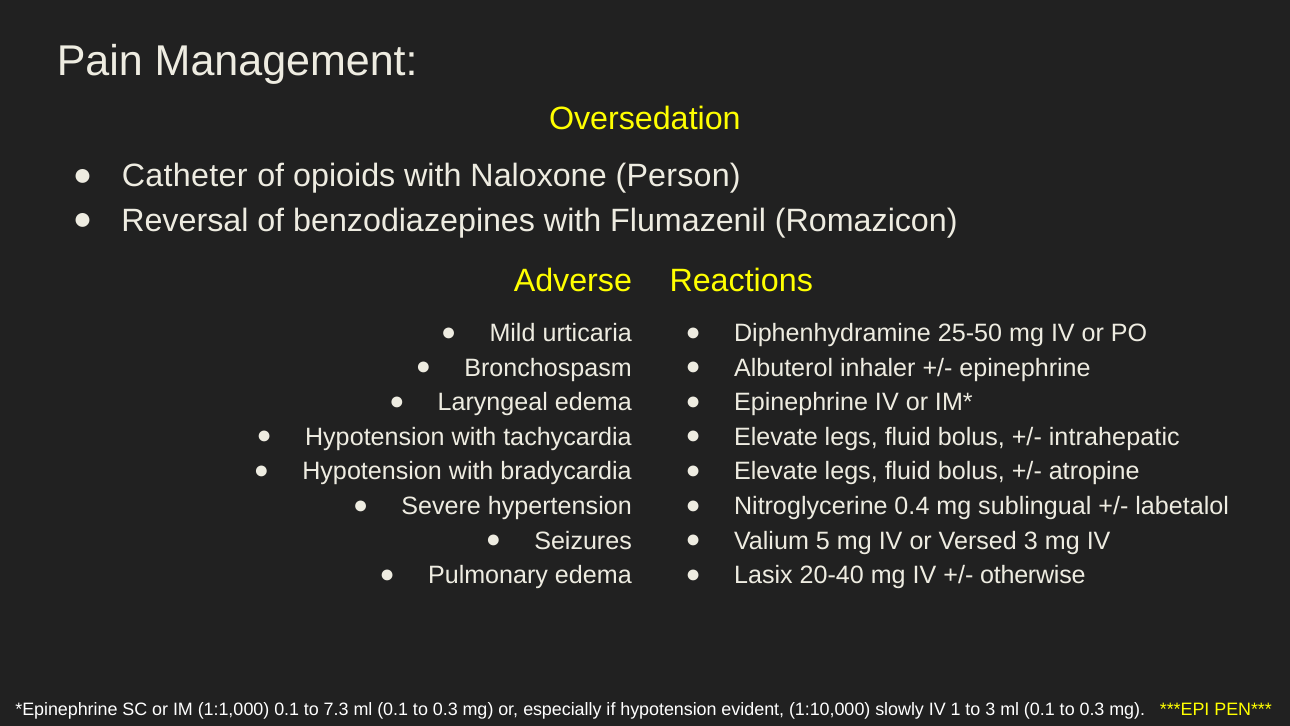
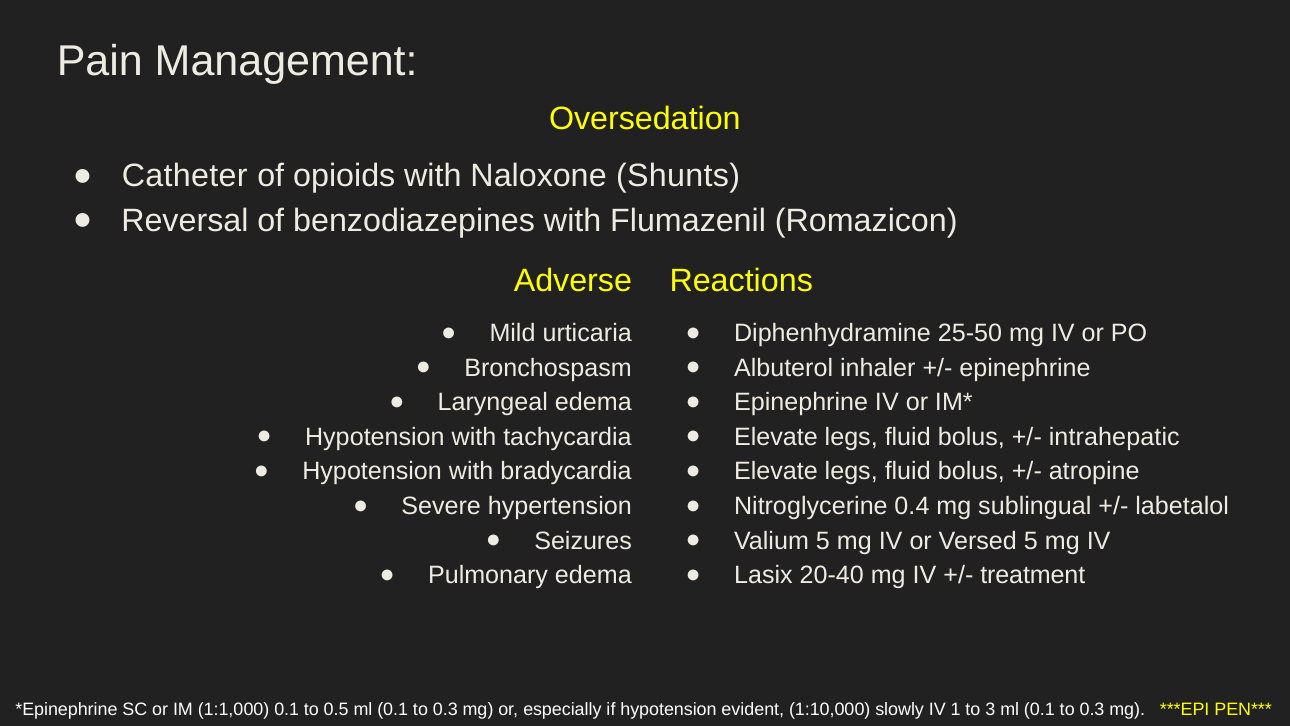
Person: Person -> Shunts (678, 176)
Versed 3: 3 -> 5 (1031, 541)
otherwise: otherwise -> treatment (1033, 575)
7.3: 7.3 -> 0.5 (336, 709)
